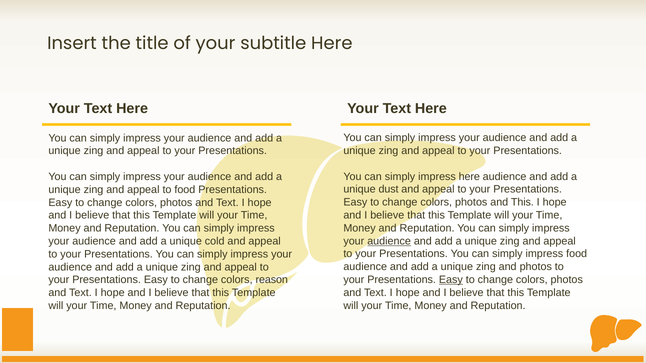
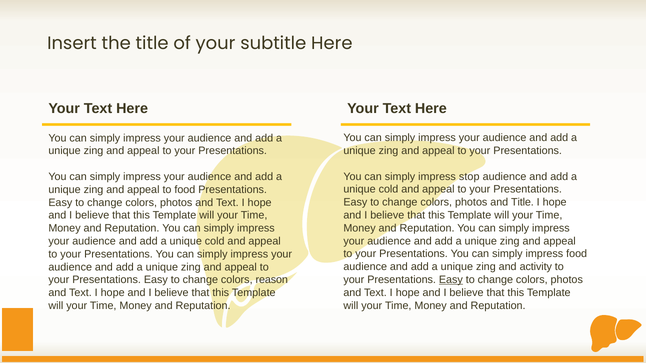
impress here: here -> stop (469, 177)
dust: dust -> cold (389, 190)
and This: This -> Title (522, 203)
audience underline: present -> none (389, 241)
and photos: photos -> activity (536, 267)
